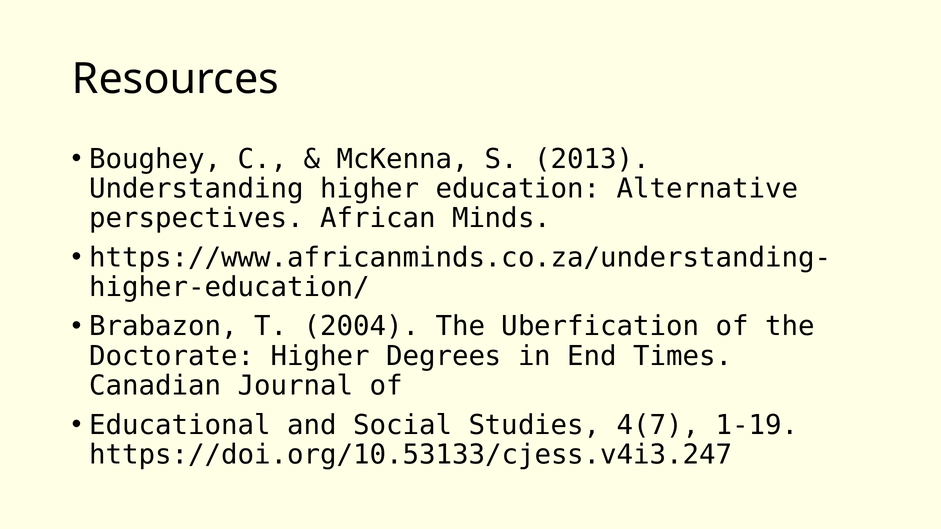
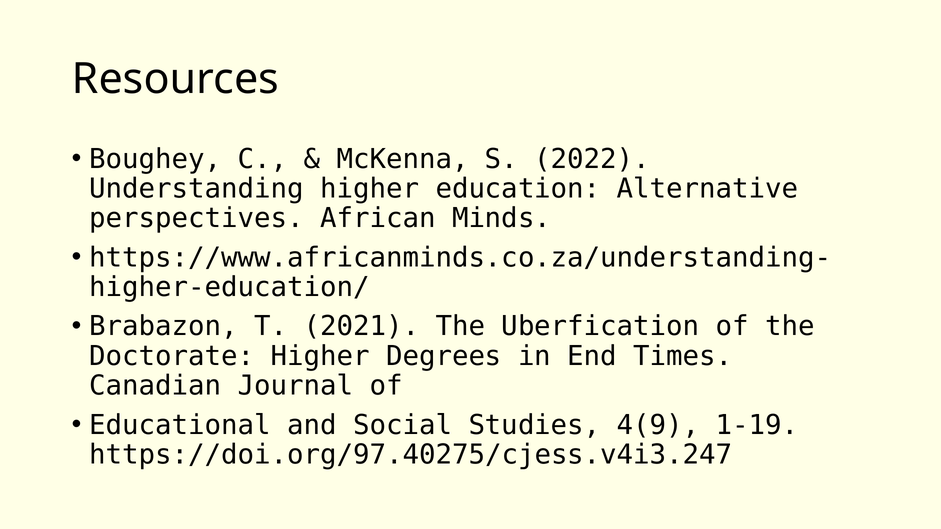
2013: 2013 -> 2022 (592, 159)
2004: 2004 -> 2021 (361, 327)
4(7: 4(7 -> 4(9 (658, 425)
https://doi.org/10.53133/cjess.v4i3.247: https://doi.org/10.53133/cjess.v4i3.247 -> https://doi.org/97.40275/cjess.v4i3.247 (411, 455)
